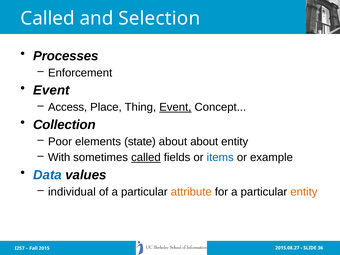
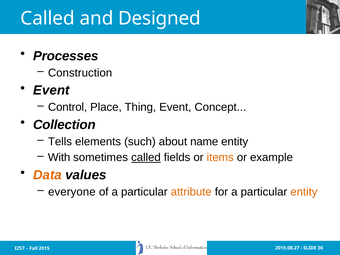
Selection: Selection -> Designed (159, 18)
Enforcement: Enforcement -> Construction (80, 73)
Access: Access -> Control (68, 107)
Event underline: present -> none (175, 107)
Poor: Poor -> Tells (60, 142)
state: state -> such (140, 142)
about about: about -> name (204, 142)
items colour: blue -> orange (220, 157)
Data colour: blue -> orange (47, 175)
individual: individual -> everyone (72, 192)
